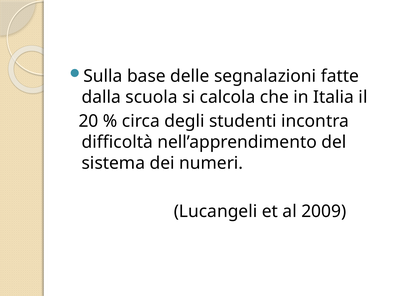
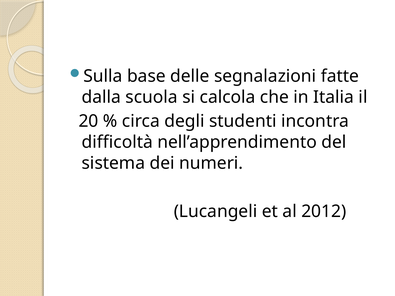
2009: 2009 -> 2012 (324, 212)
